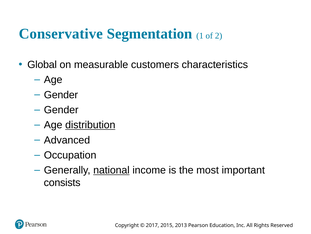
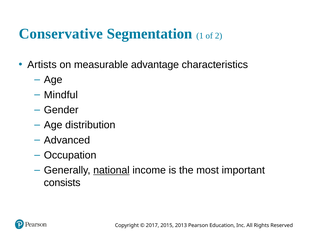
Global: Global -> Artists (42, 64)
customers: customers -> advantage (155, 64)
Gender: Gender -> Mindful (61, 95)
distribution underline: present -> none (90, 125)
